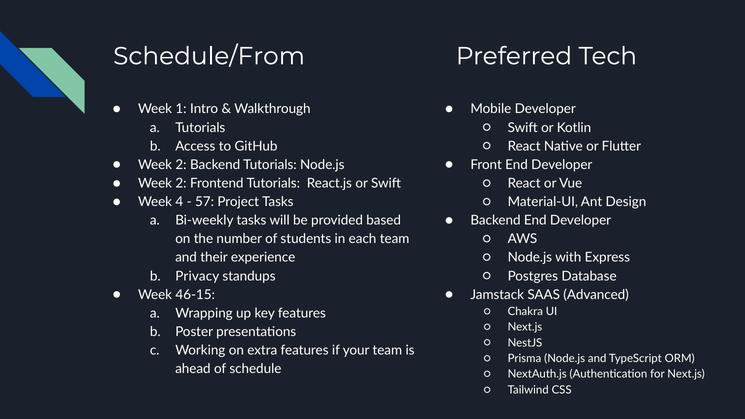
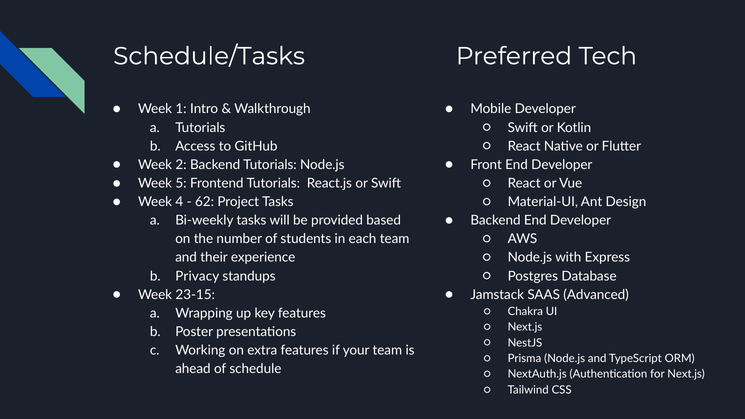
Schedule/From: Schedule/From -> Schedule/Tasks (209, 56)
2: 2 -> 5 (181, 183)
57: 57 -> 62 (205, 202)
46-15: 46-15 -> 23-15 (195, 295)
